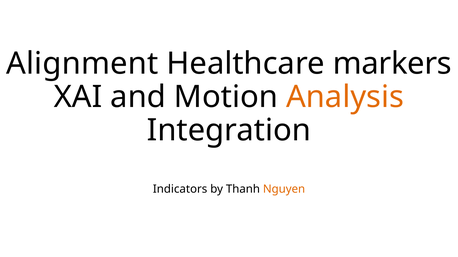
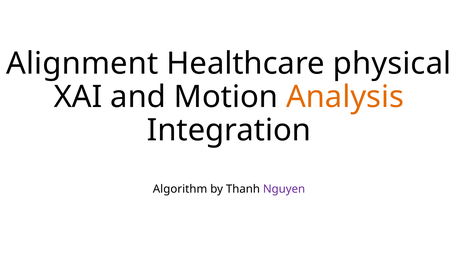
markers: markers -> physical (392, 64)
Indicators: Indicators -> Algorithm (180, 190)
Nguyen colour: orange -> purple (284, 190)
